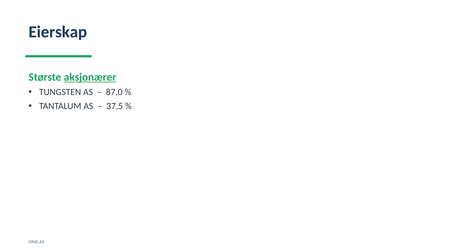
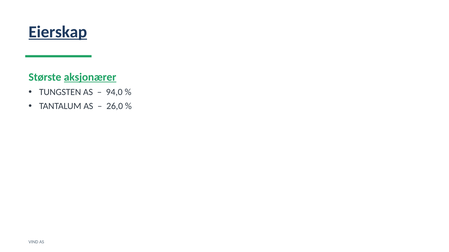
Eierskap underline: none -> present (58, 32)
87,0: 87,0 -> 94,0 (114, 92)
37,5: 37,5 -> 26,0 (115, 106)
